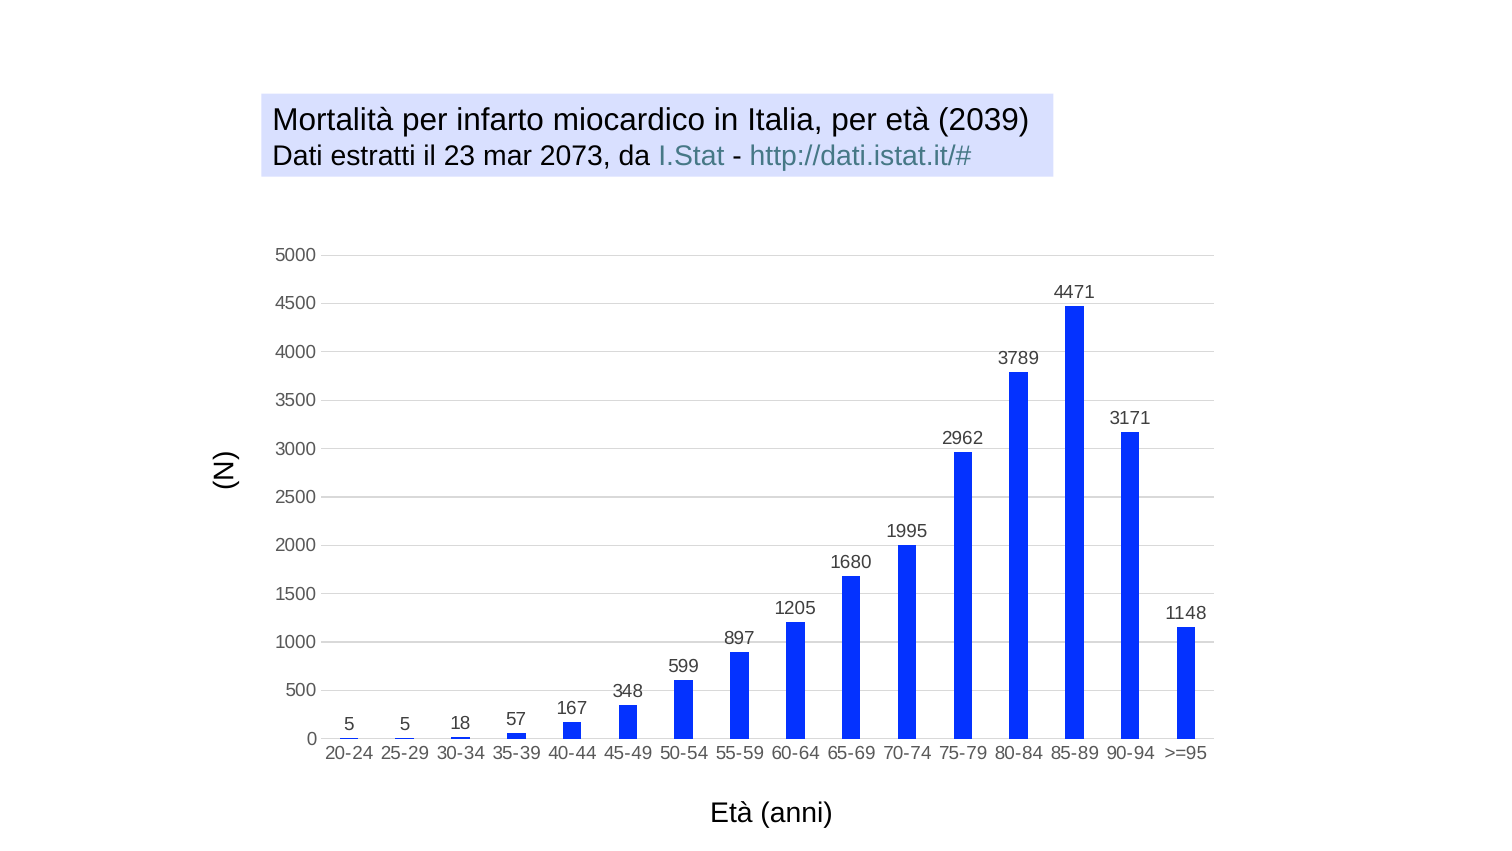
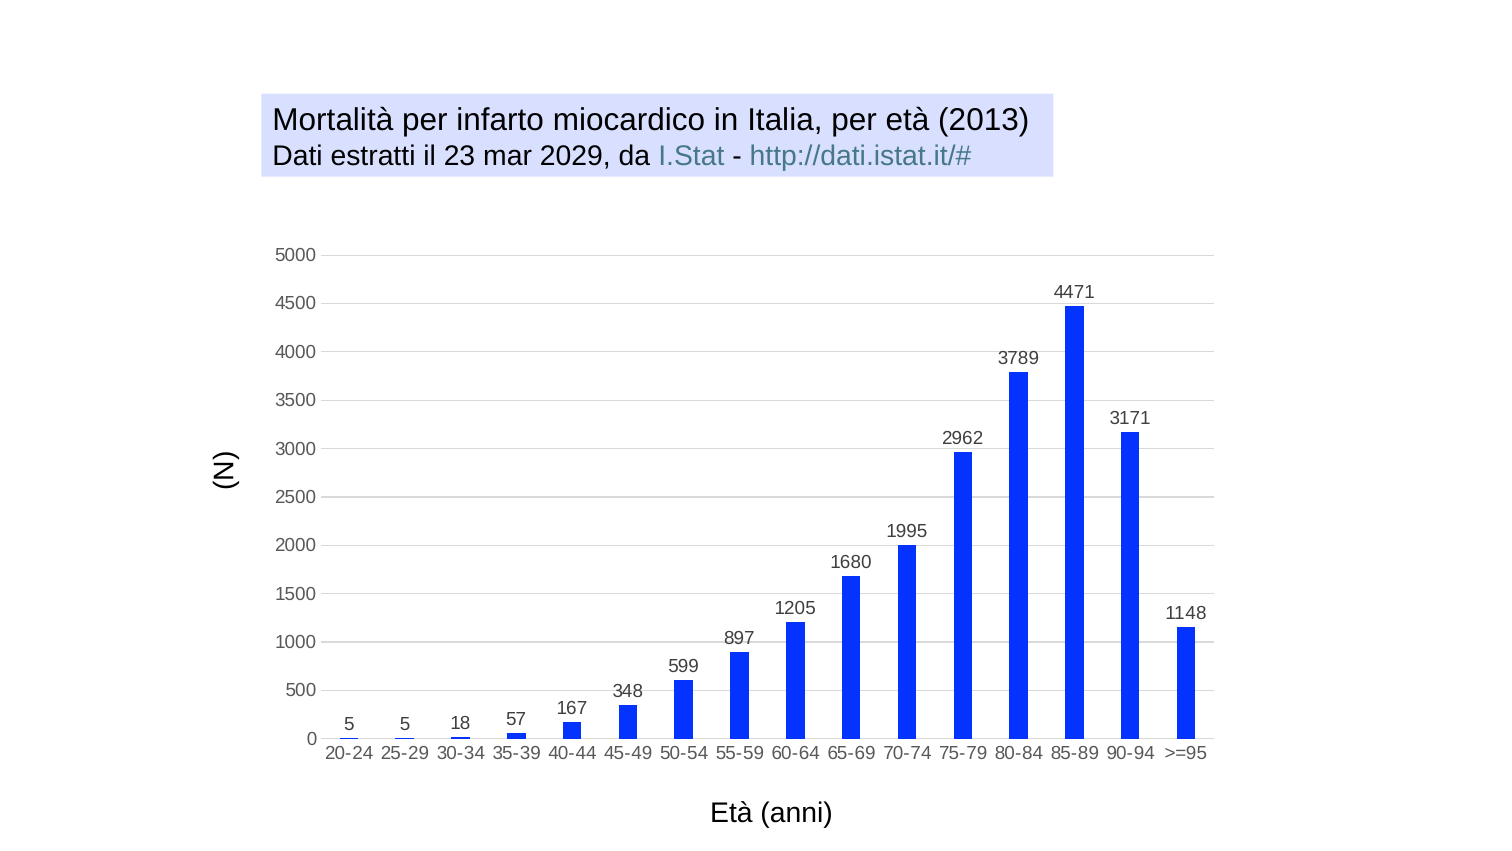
2039: 2039 -> 2013 (984, 120)
2073: 2073 -> 2029 (575, 156)
